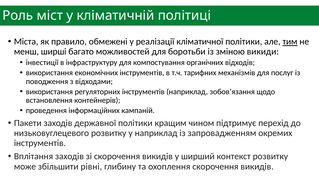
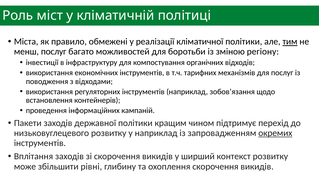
менш ширші: ширші -> послуг (54, 52)
викиди: викиди -> регіону (263, 52)
окремих underline: none -> present (275, 133)
